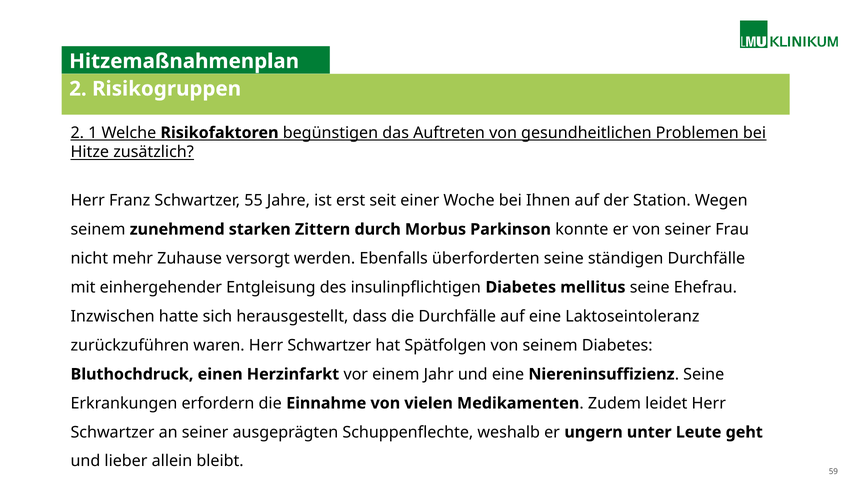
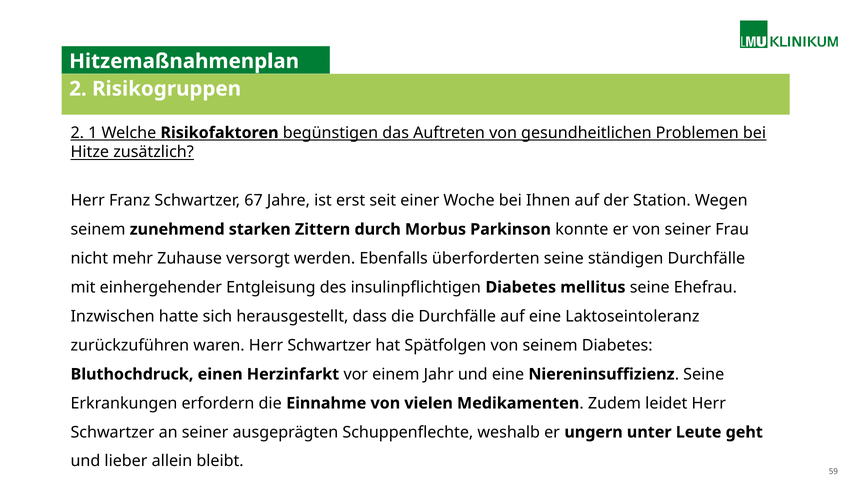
55: 55 -> 67 (254, 200)
